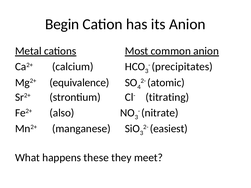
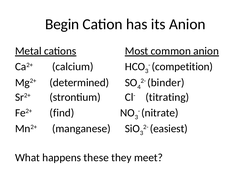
precipitates: precipitates -> competition (182, 67)
equivalence: equivalence -> determined (79, 83)
atomic: atomic -> binder (166, 83)
also: also -> find (62, 113)
